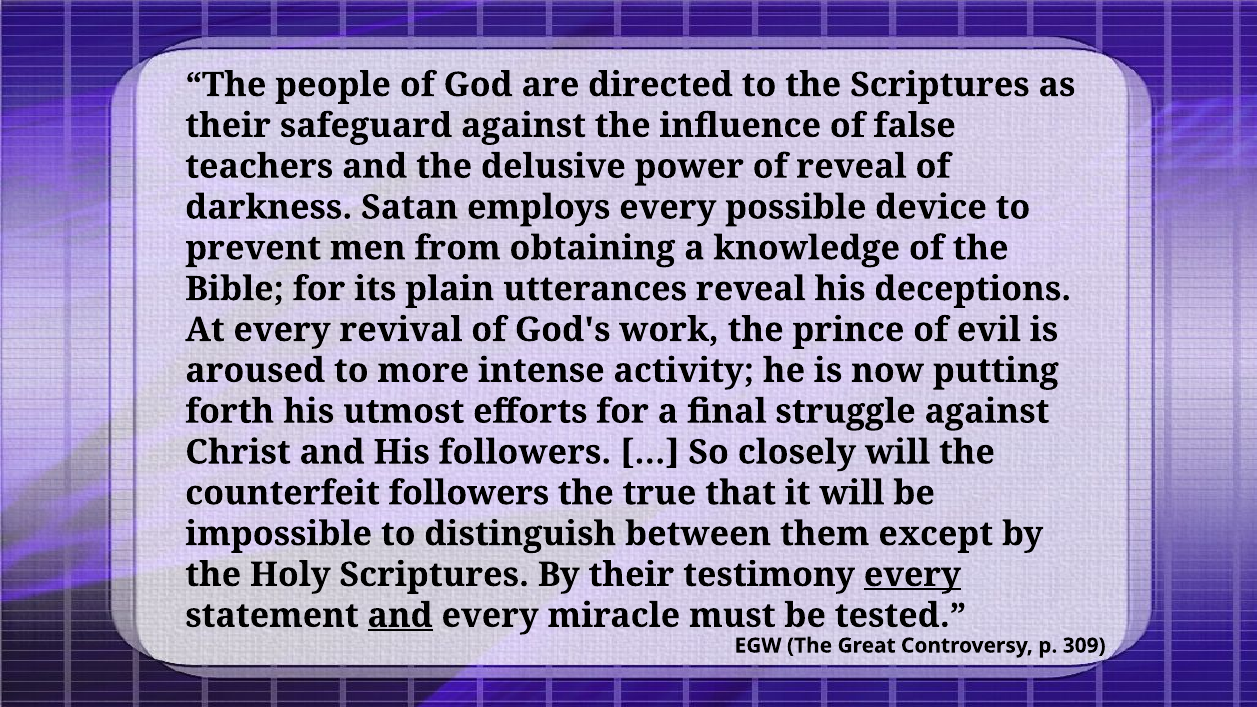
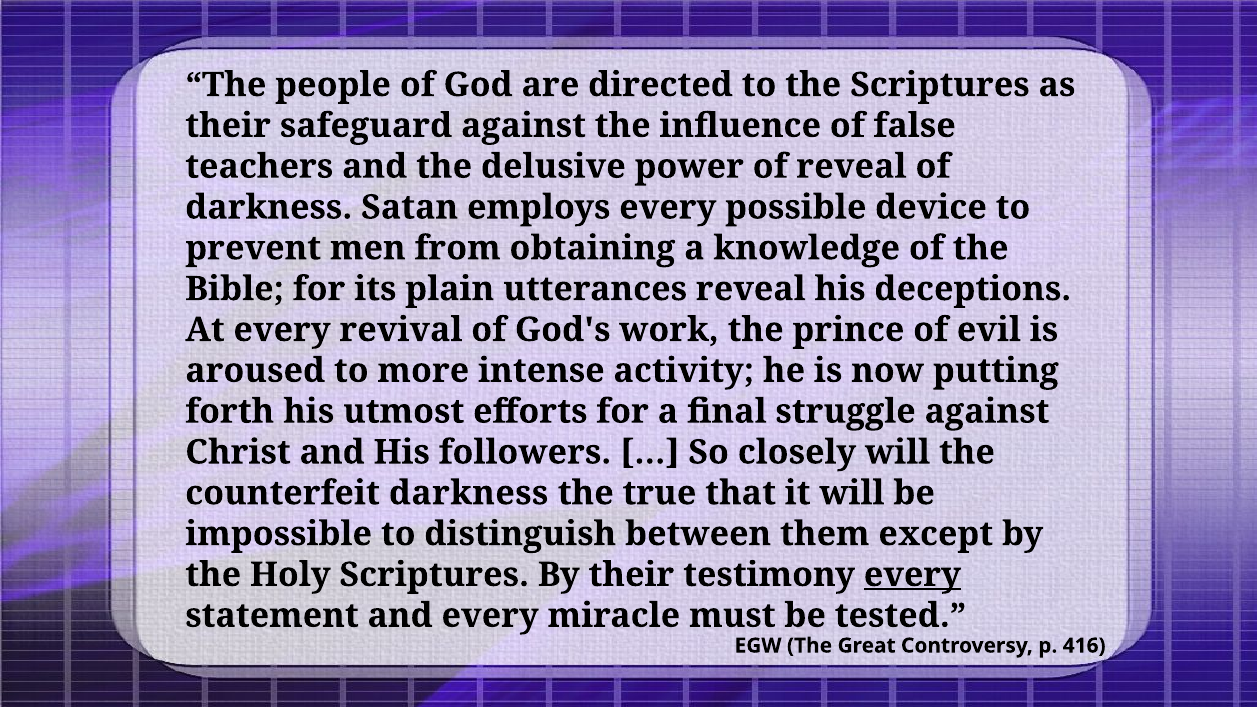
counterfeit followers: followers -> darkness (469, 493)
and underline: present -> none (400, 616)
309: 309 -> 416 (1084, 646)
